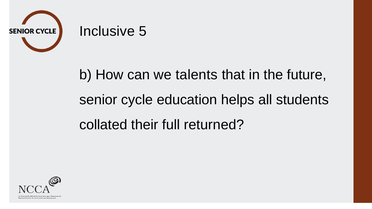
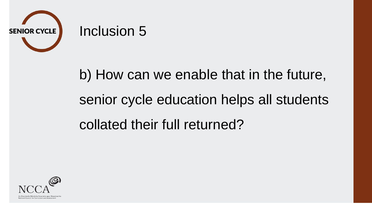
Inclusive: Inclusive -> Inclusion (107, 31)
talents: talents -> enable (197, 75)
